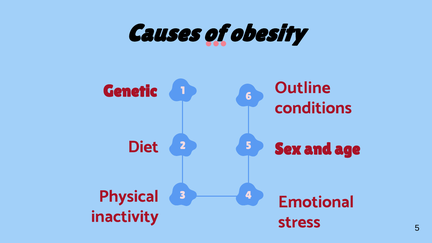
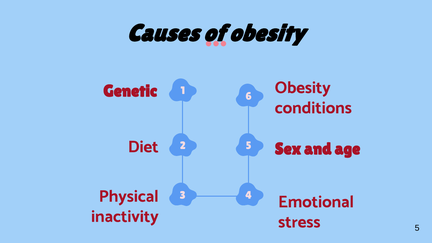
Outline: Outline -> Obesity (303, 88)
